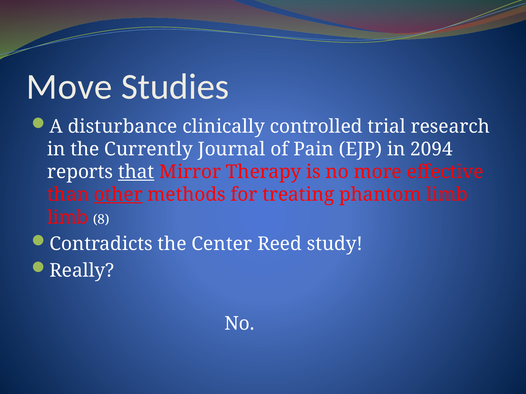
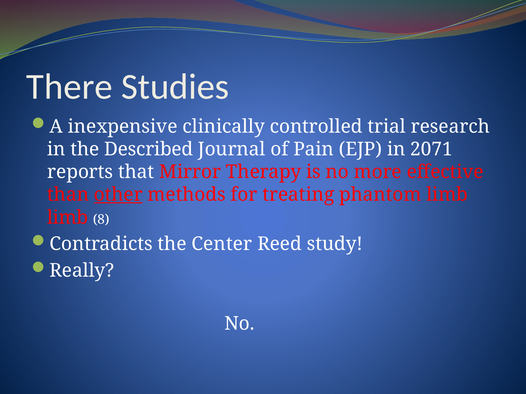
Move: Move -> There (69, 87)
disturbance: disturbance -> inexpensive (123, 127)
Currently: Currently -> Described (149, 149)
2094: 2094 -> 2071 (432, 149)
that underline: present -> none (136, 172)
